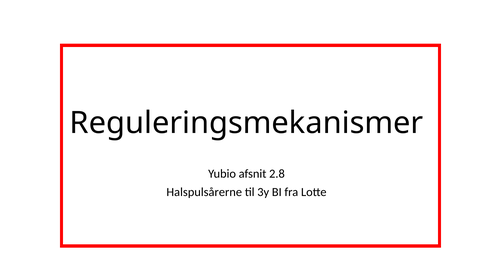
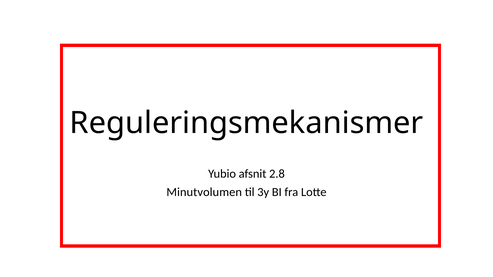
Halspulsårerne: Halspulsårerne -> Minutvolumen (204, 192)
